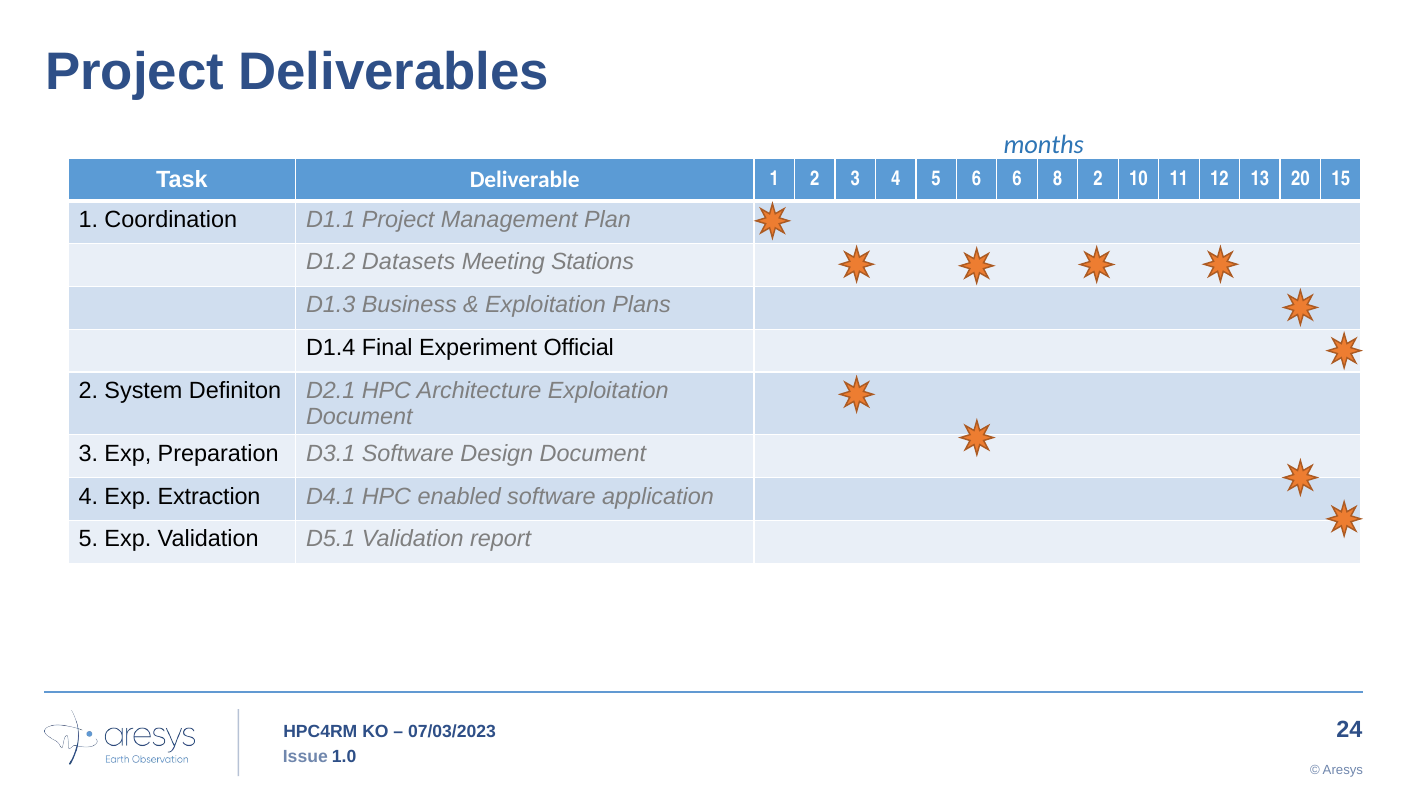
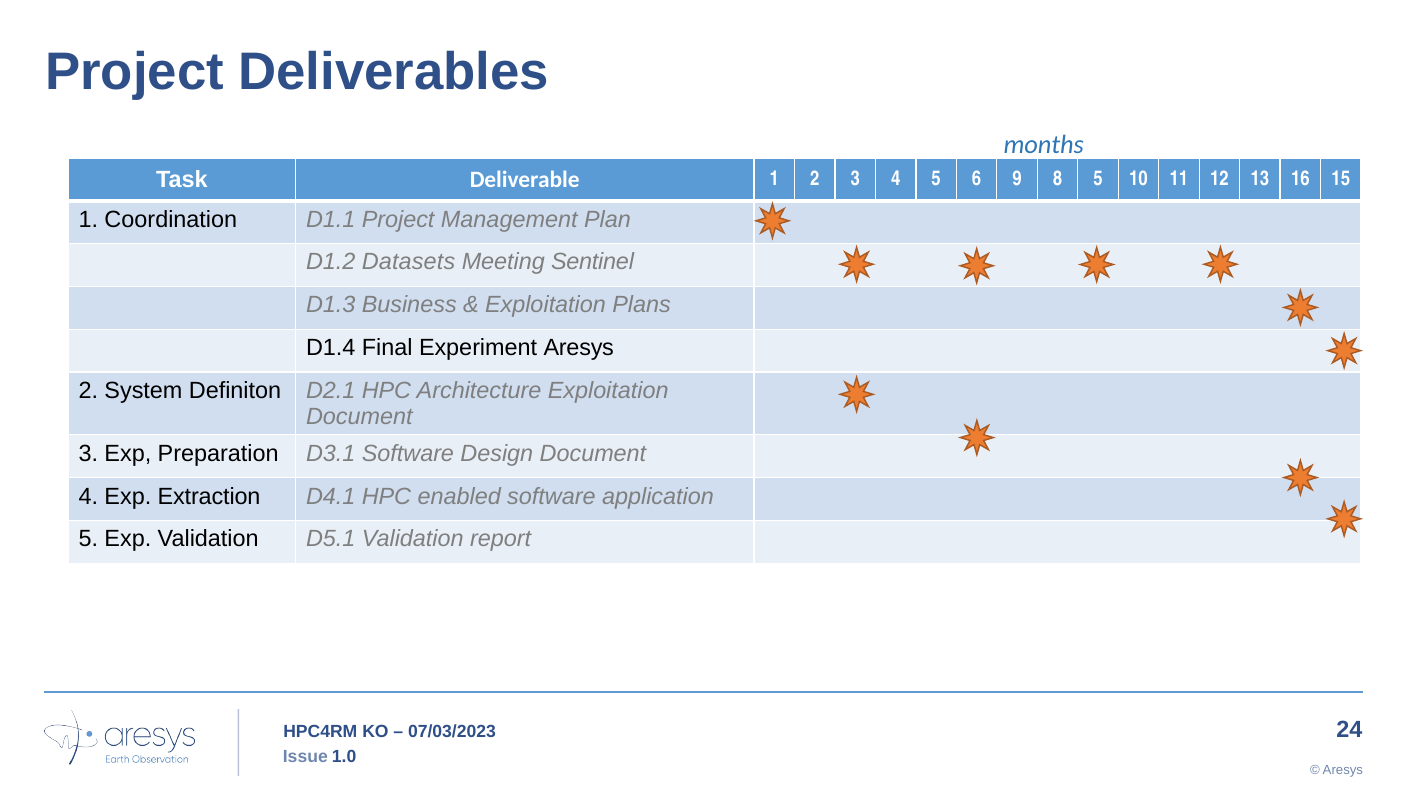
6 6: 6 -> 9 (1017, 179)
8 2: 2 -> 5 (1098, 179)
20: 20 -> 16 (1300, 179)
Stations: Stations -> Sentinel (592, 262)
Experiment Official: Official -> Aresys (579, 348)
